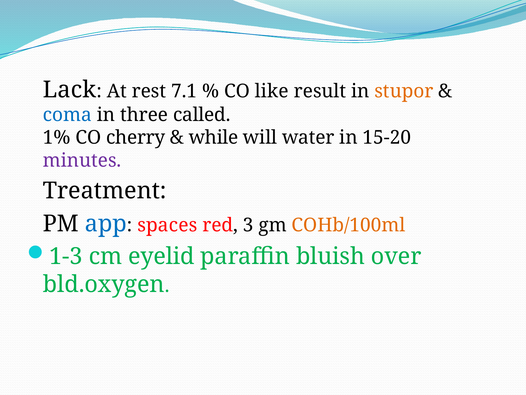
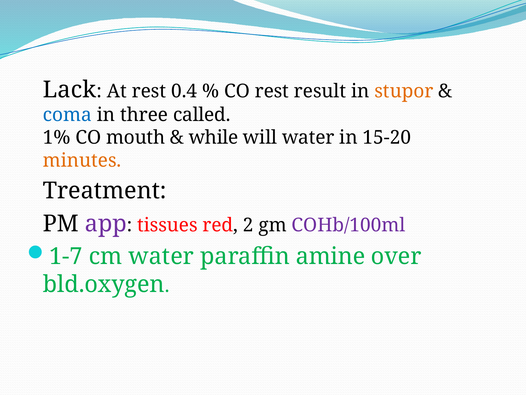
7.1: 7.1 -> 0.4 (184, 91)
CO like: like -> rest (272, 91)
cherry: cherry -> mouth (136, 137)
minutes colour: purple -> orange (82, 160)
app colour: blue -> purple (106, 223)
spaces: spaces -> tissues (167, 225)
3: 3 -> 2 (248, 225)
COHb/100ml colour: orange -> purple (348, 225)
1-3: 1-3 -> 1-7 (66, 256)
cm eyelid: eyelid -> water (161, 256)
bluish: bluish -> amine (331, 256)
